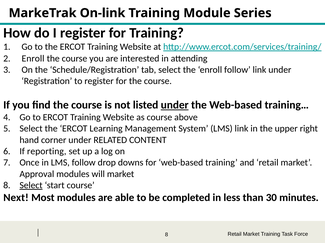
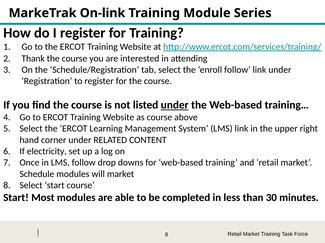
Enroll: Enroll -> Thank (33, 59)
reporting: reporting -> electricity (47, 152)
Approval: Approval -> Schedule (37, 174)
Select underline: present -> none (31, 186)
Next: Next -> Start (16, 198)
